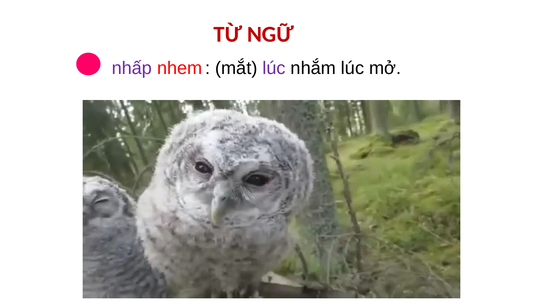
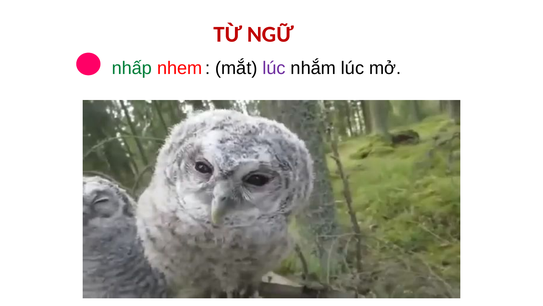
nhấp colour: purple -> green (132, 68)
